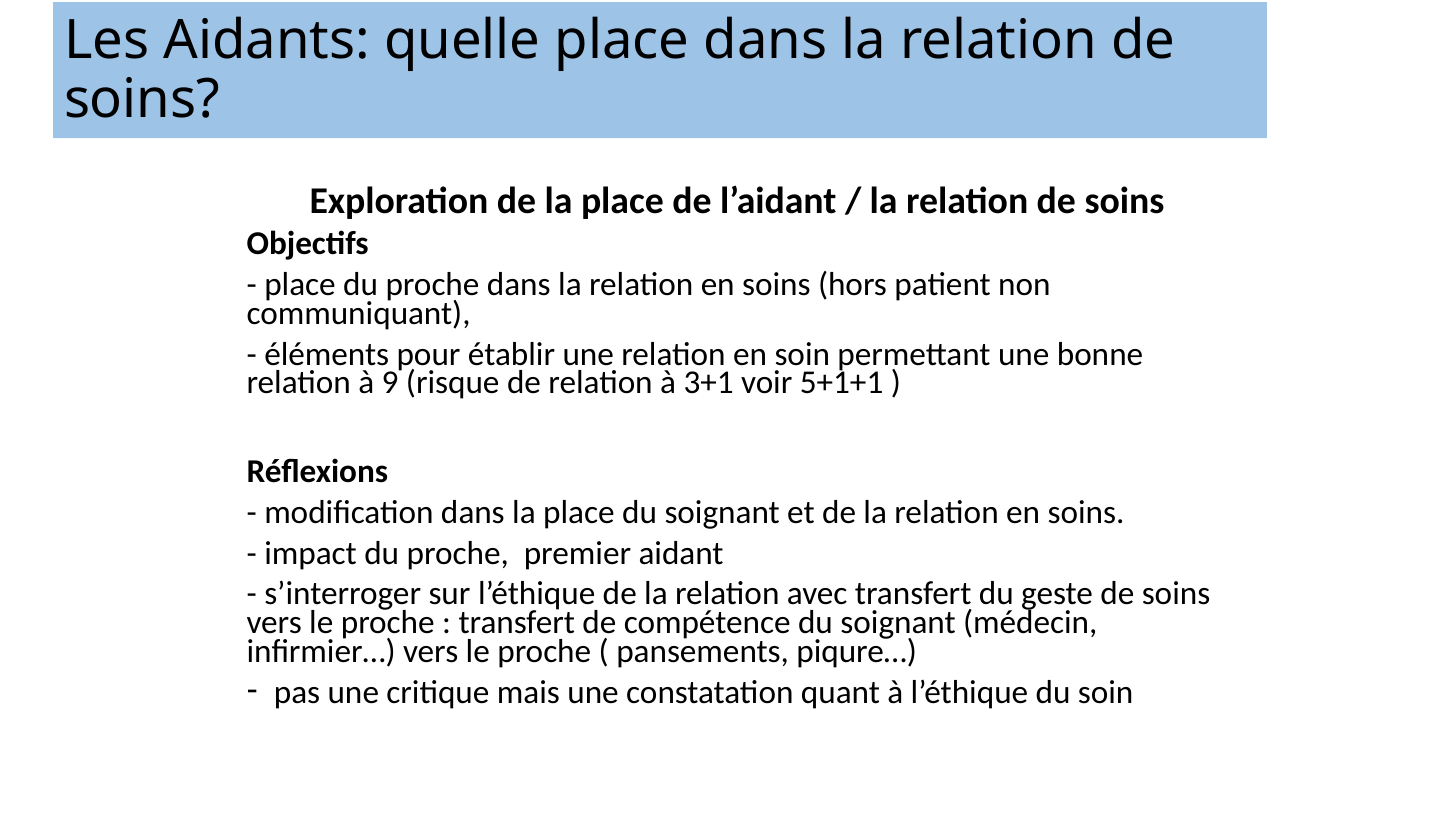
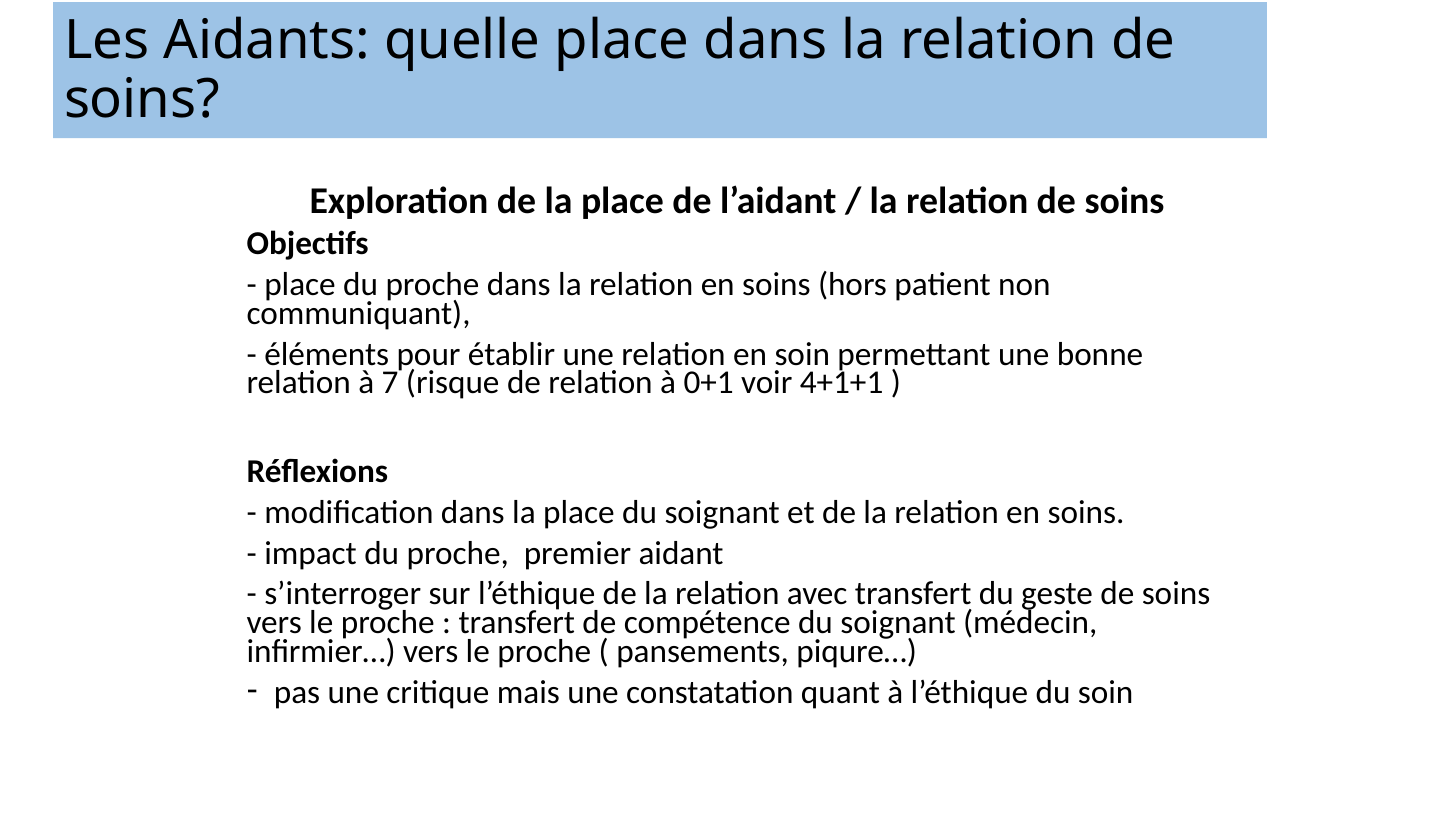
9: 9 -> 7 (390, 383)
3+1: 3+1 -> 0+1 (709, 383)
5+1+1: 5+1+1 -> 4+1+1 (842, 383)
